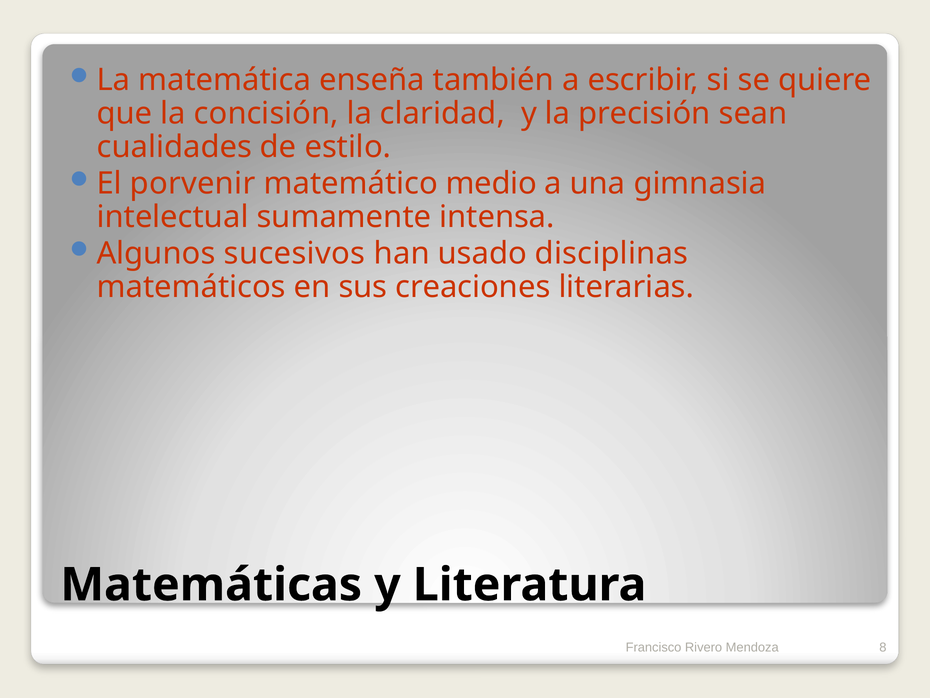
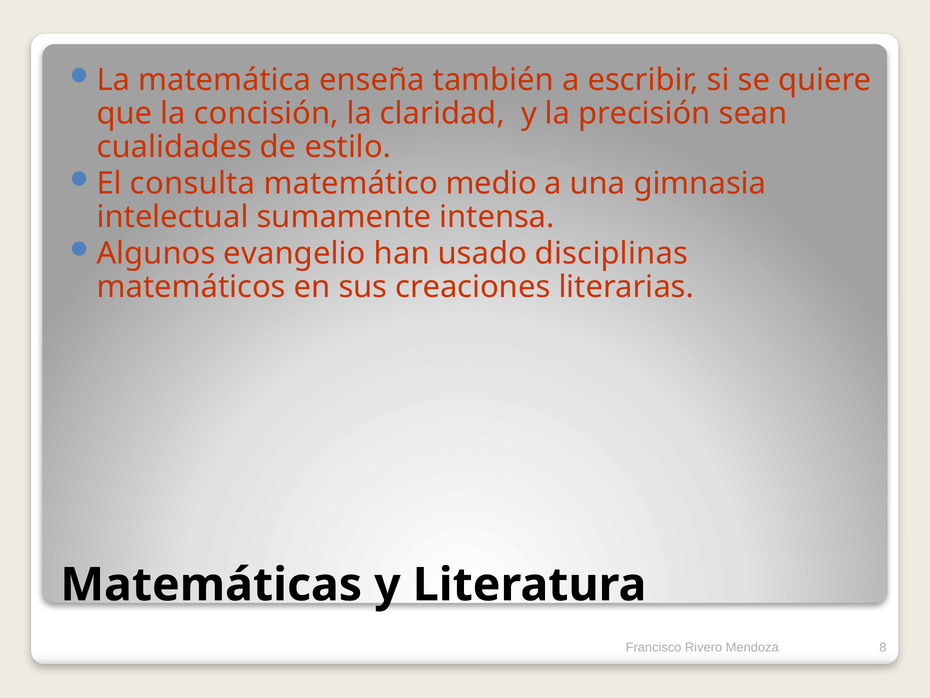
porvenir: porvenir -> consulta (193, 183)
sucesivos: sucesivos -> evangelio (295, 254)
